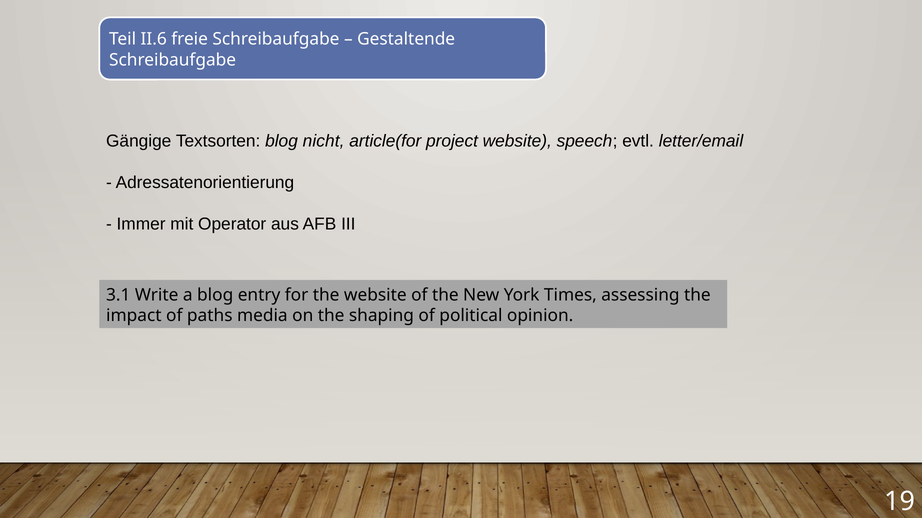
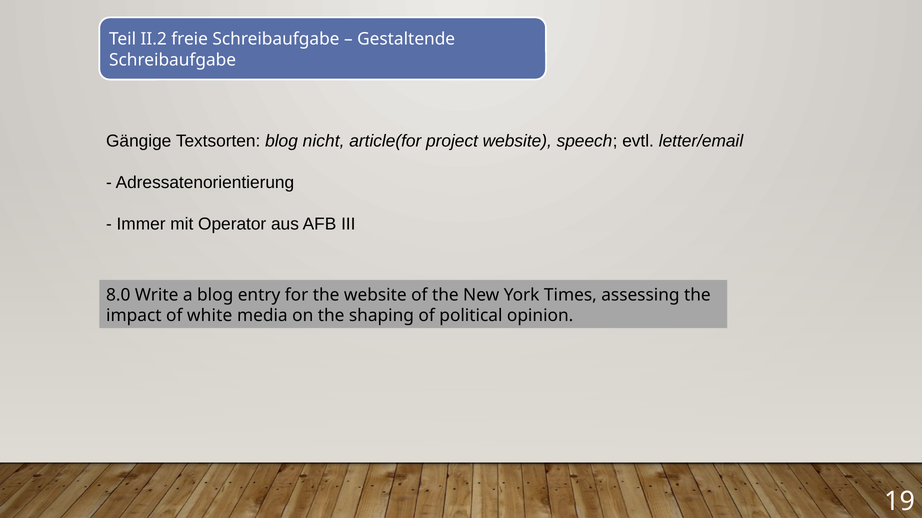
II.6: II.6 -> II.2 (154, 39)
3.1: 3.1 -> 8.0 (118, 295)
paths: paths -> white (210, 316)
